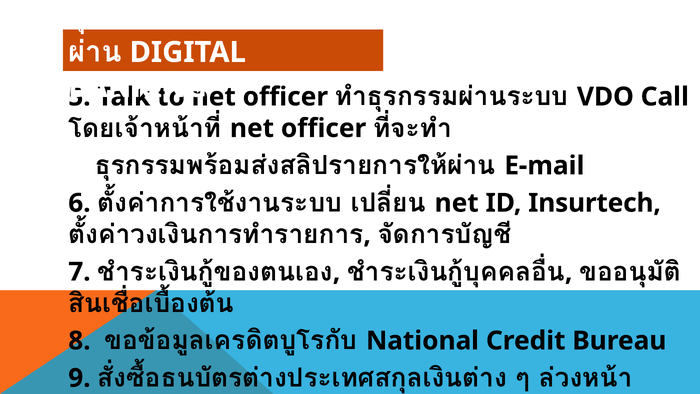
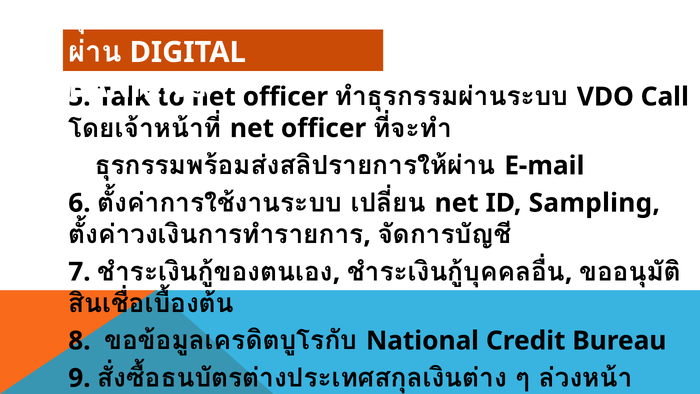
Insurtech: Insurtech -> Sampling (594, 203)
